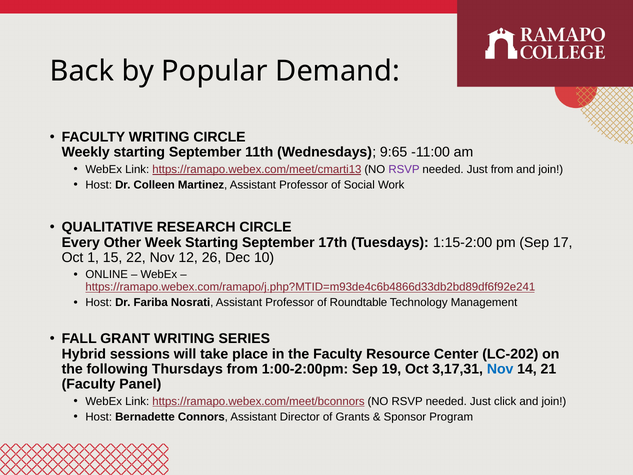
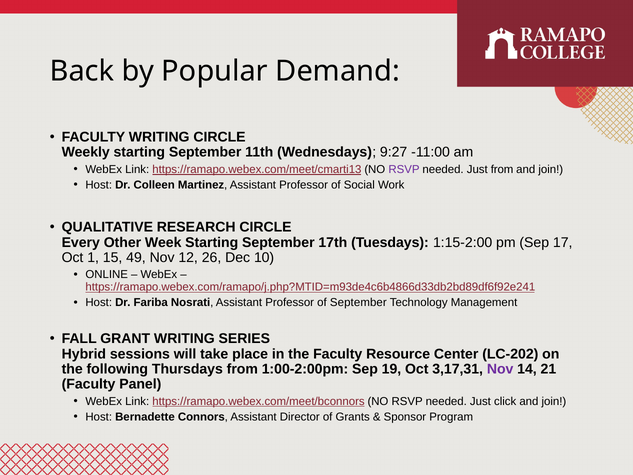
9:65: 9:65 -> 9:27 (394, 152)
22: 22 -> 49 (136, 257)
of Roundtable: Roundtable -> September (358, 303)
Nov colour: blue -> purple (500, 369)
